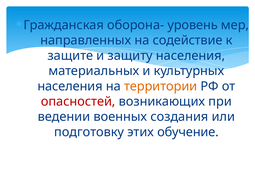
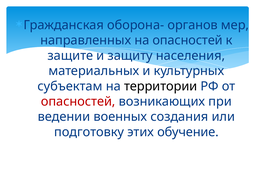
уровень: уровень -> органов (193, 25)
на содействие: содействие -> опасностей (188, 40)
населения: населения -> субъектам (70, 86)
территории colour: orange -> black (161, 86)
